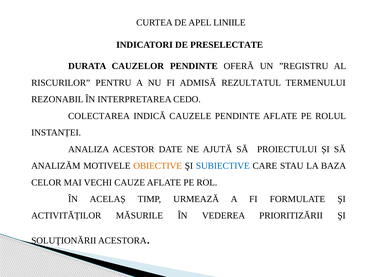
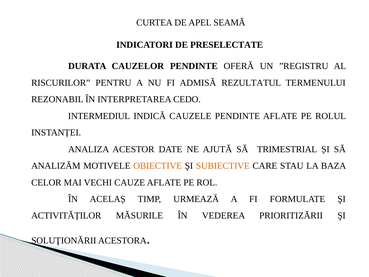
LINIILE: LINIILE -> SEAMĂ (229, 23)
COLECTAREA: COLECTAREA -> INTERMEDIUL (99, 116)
PROIECTULUI: PROIECTULUI -> TRIMESTRIAL (287, 149)
SUBIECTIVE colour: blue -> orange (223, 166)
